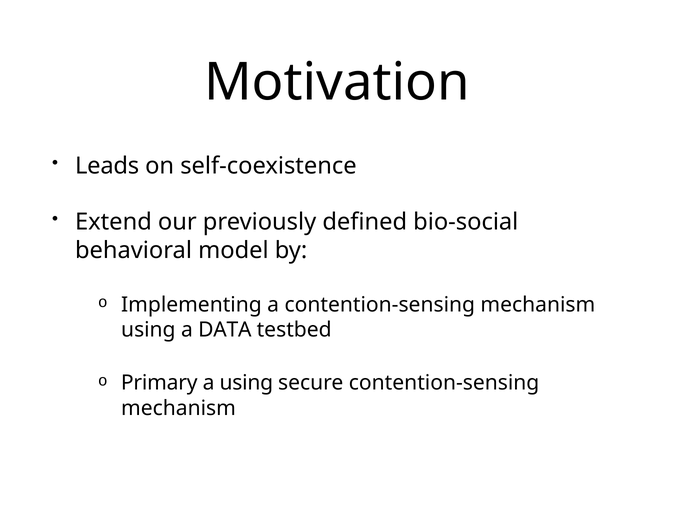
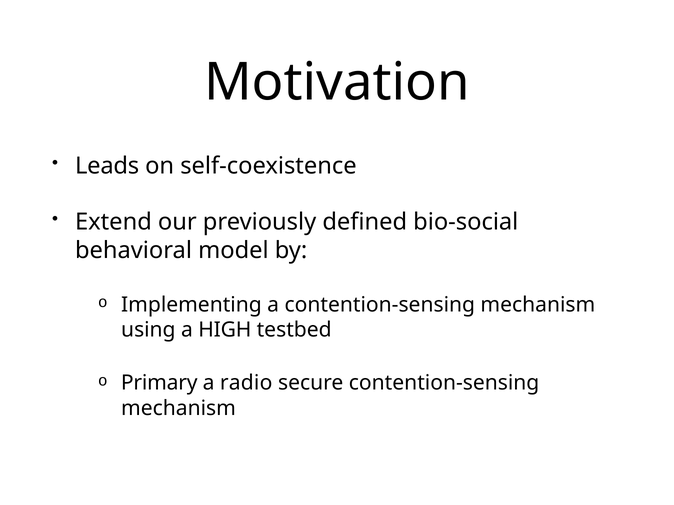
DATA: DATA -> HIGH (225, 330)
a using: using -> radio (246, 383)
